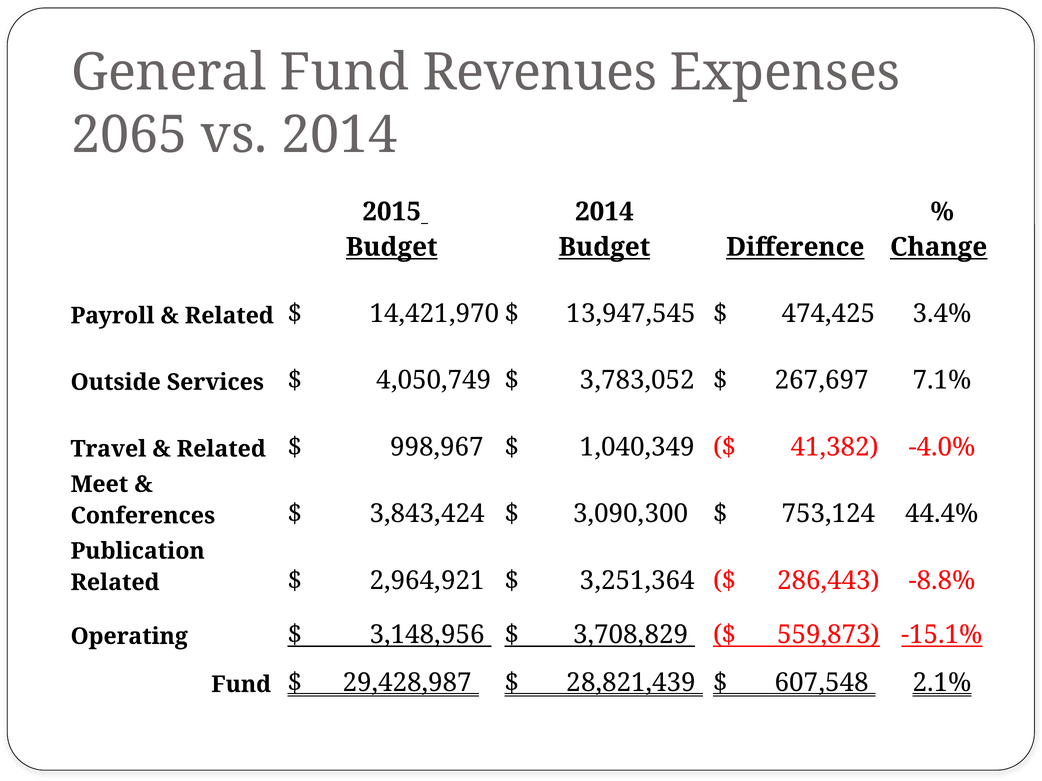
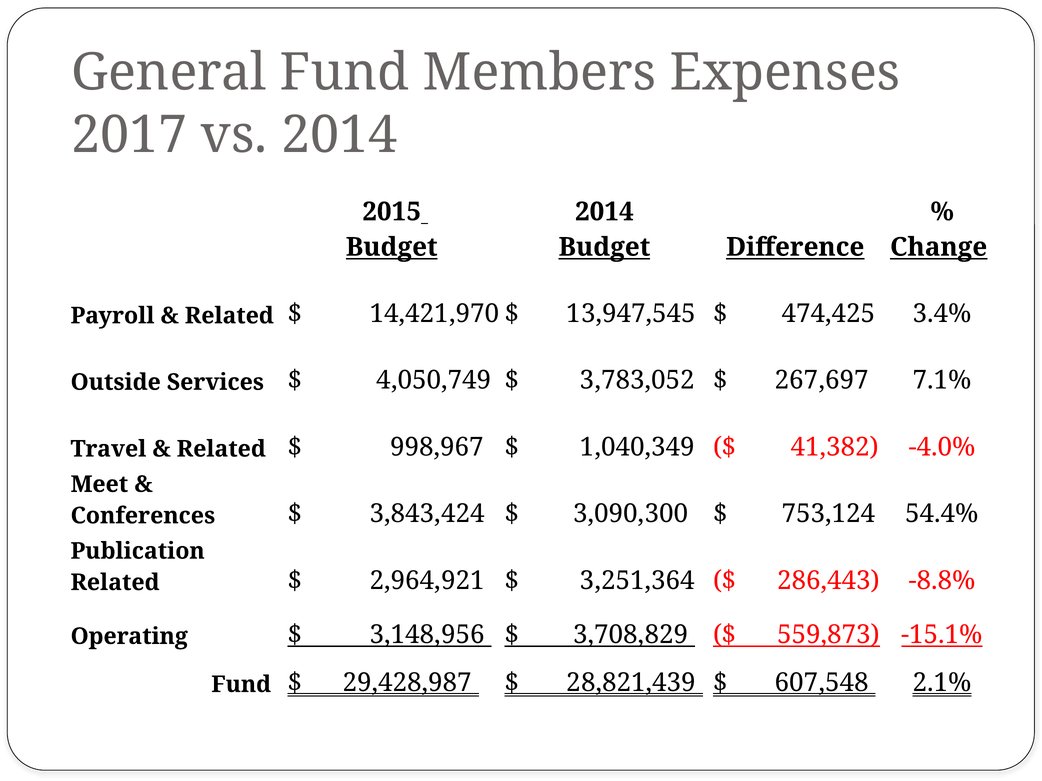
Revenues: Revenues -> Members (540, 73)
2065: 2065 -> 2017 (129, 135)
44.4%: 44.4% -> 54.4% (942, 514)
